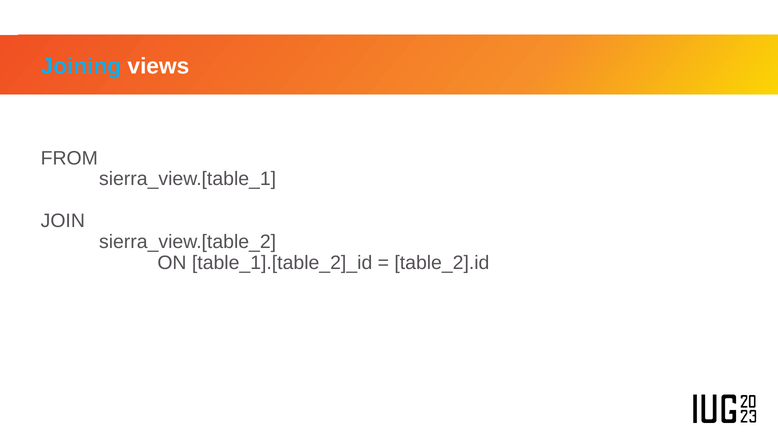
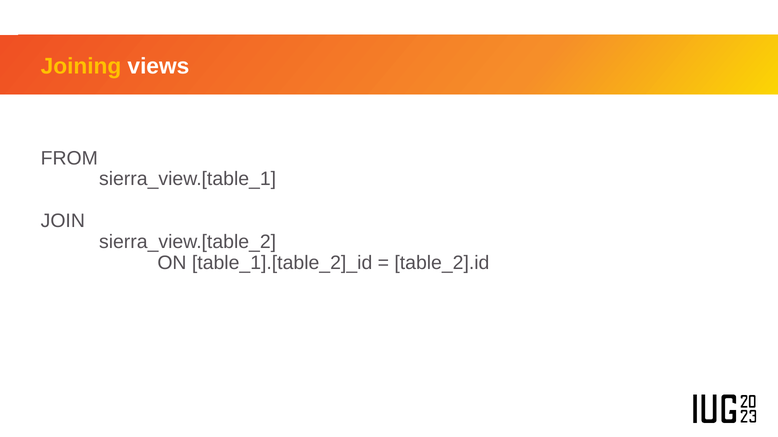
Joining colour: light blue -> yellow (81, 66)
